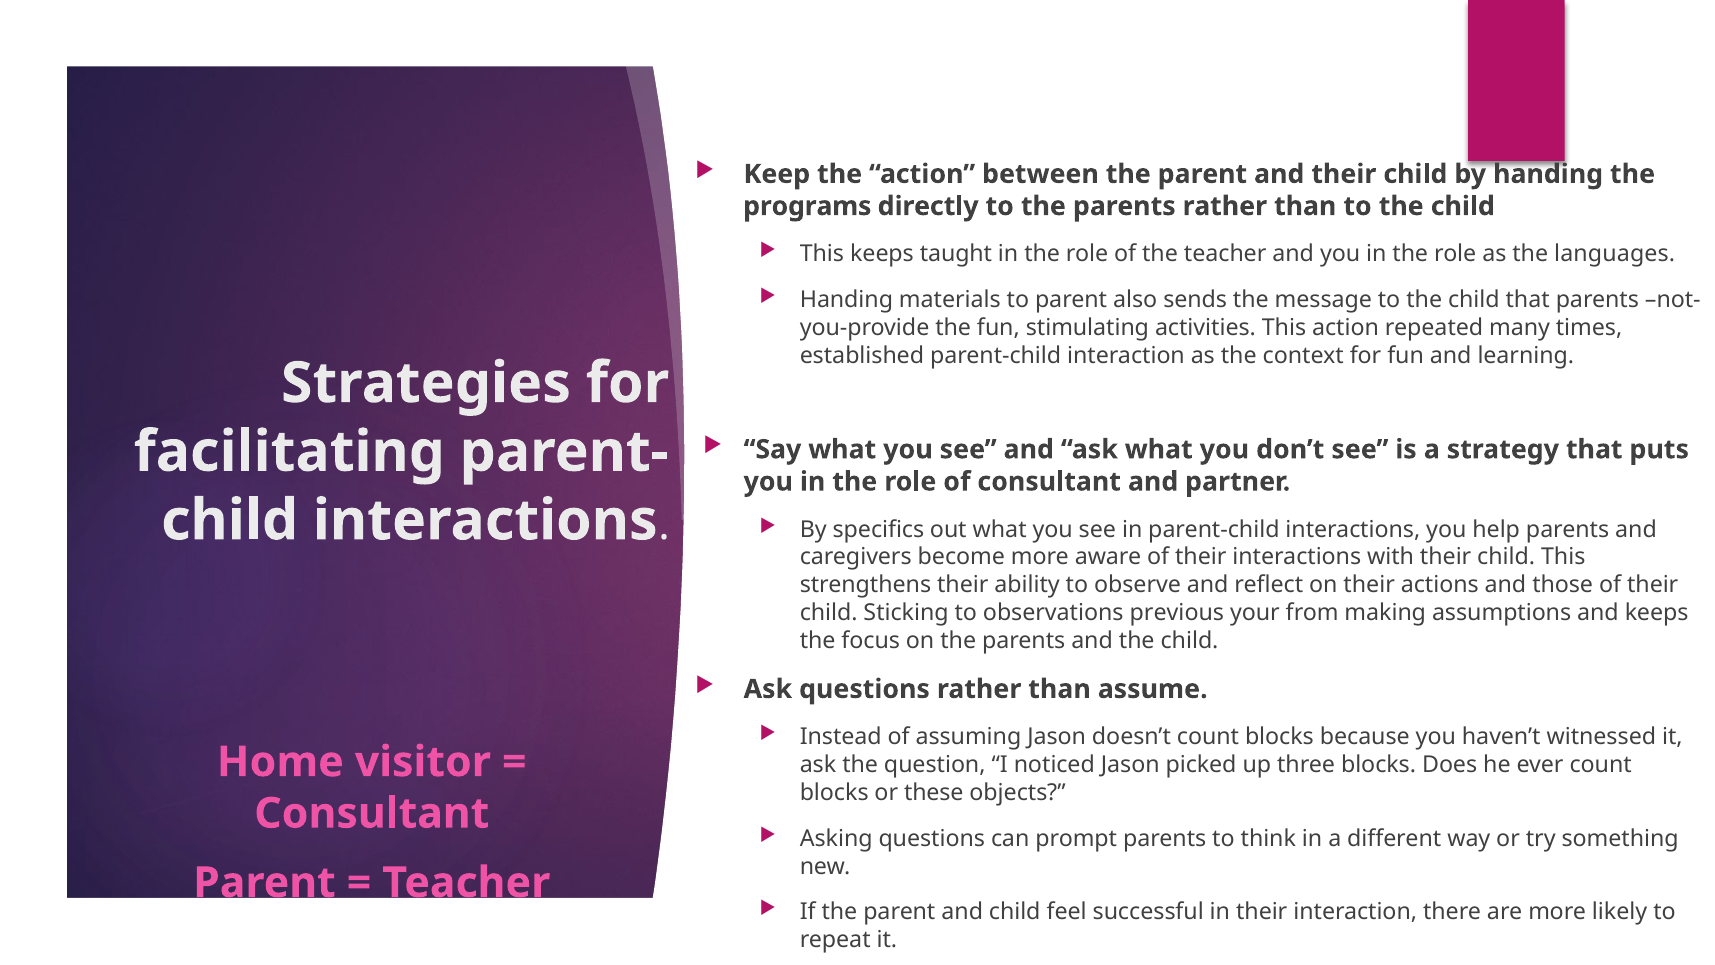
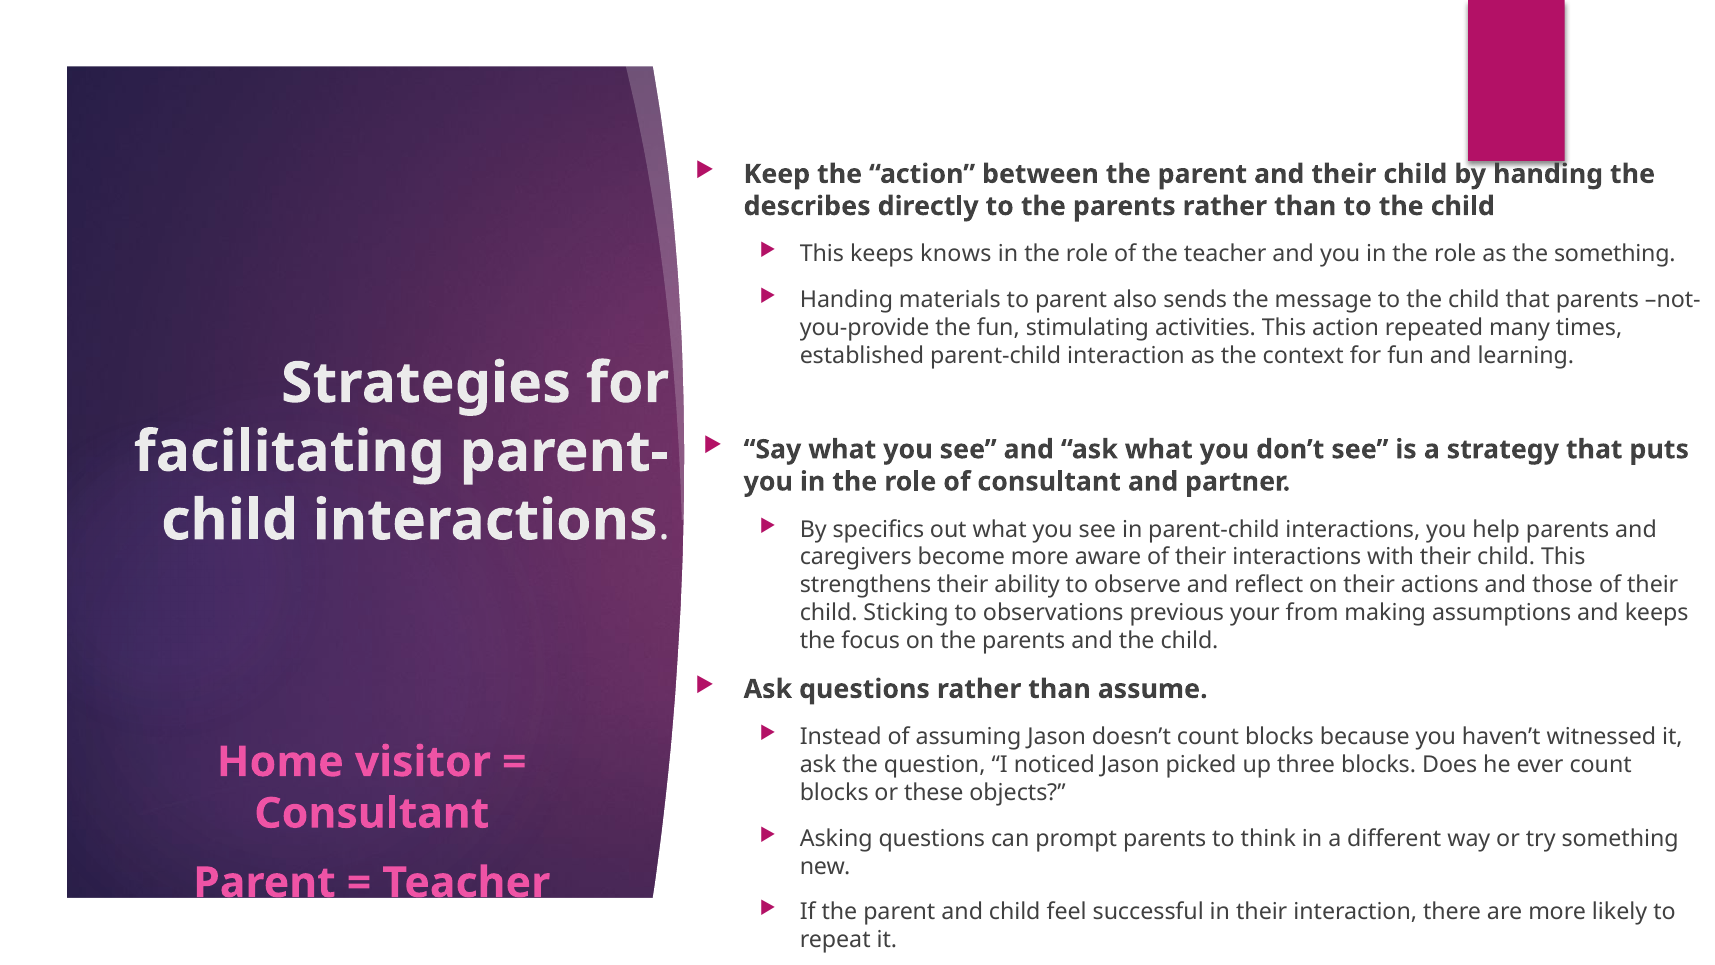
programs: programs -> describes (807, 206)
taught: taught -> knows (956, 254)
the languages: languages -> something (1615, 254)
